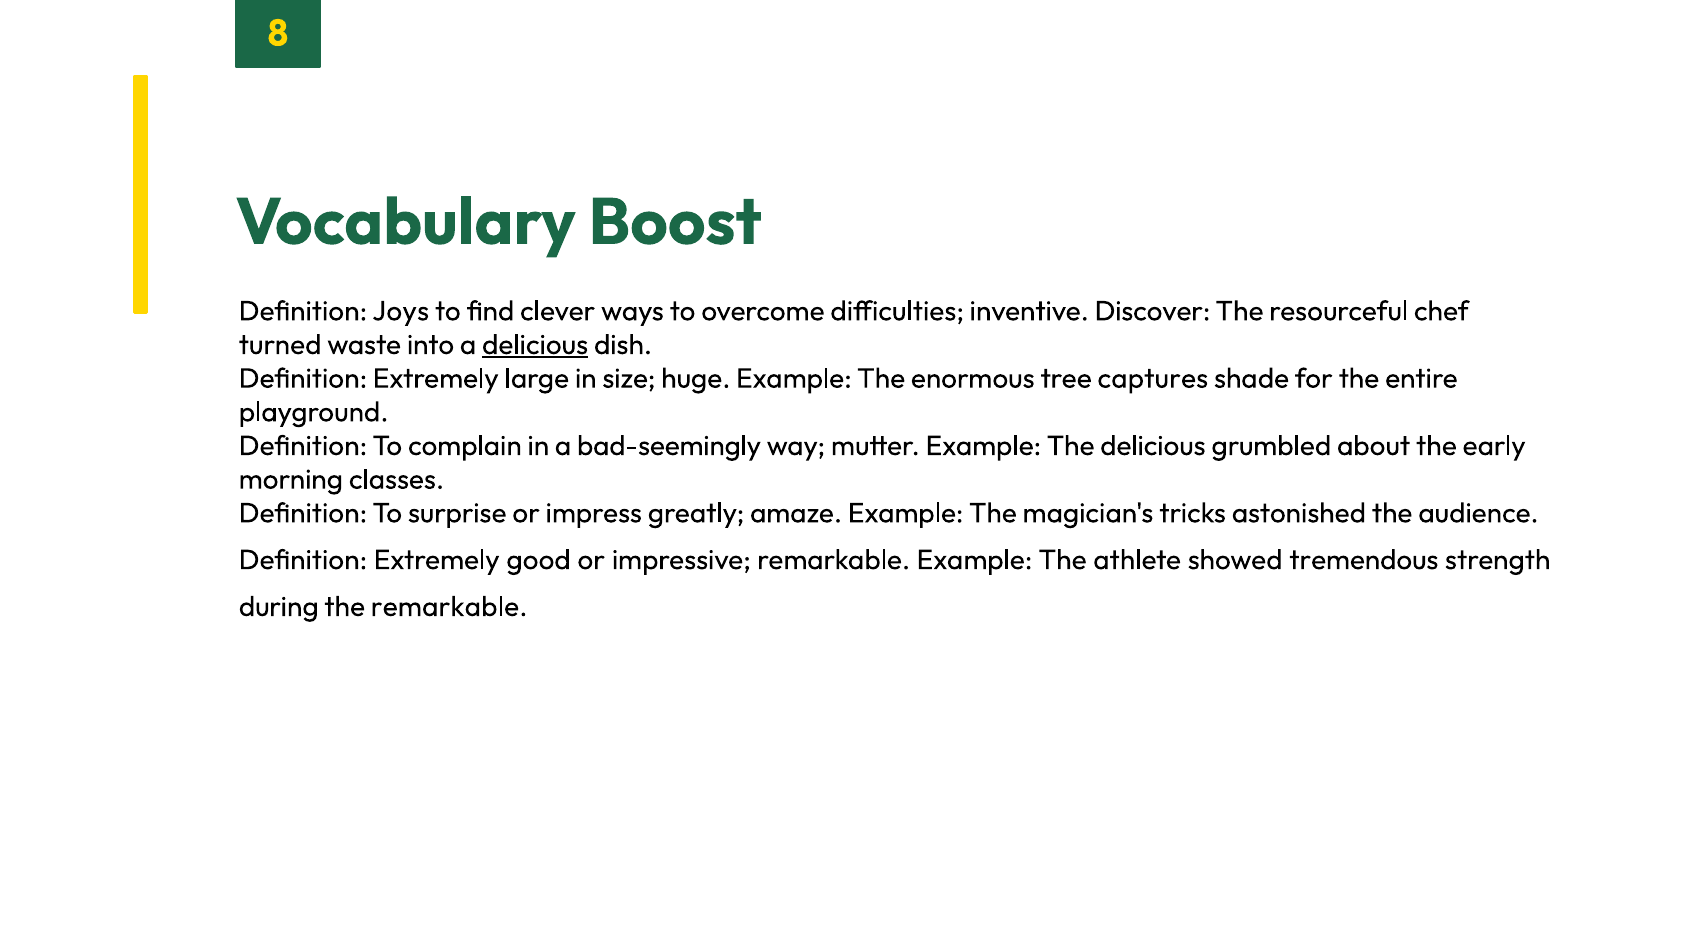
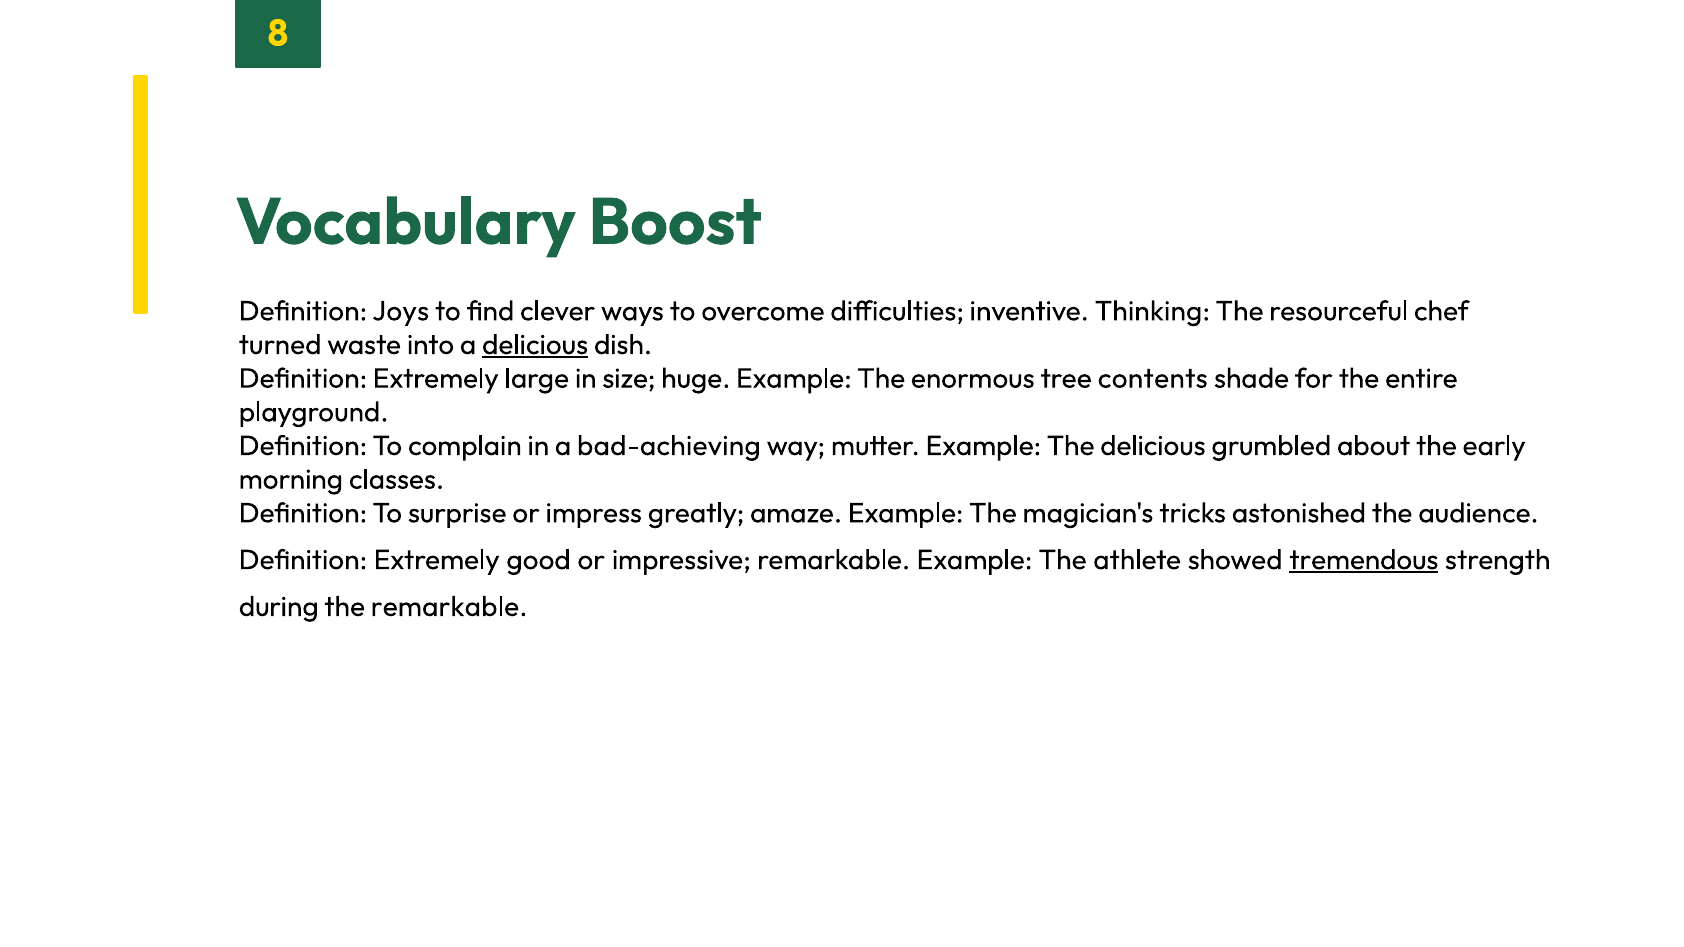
Discover: Discover -> Thinking (1152, 311)
captures: captures -> contents (1153, 379)
bad-seemingly: bad-seemingly -> bad-achieving (669, 446)
tremendous underline: none -> present (1364, 560)
